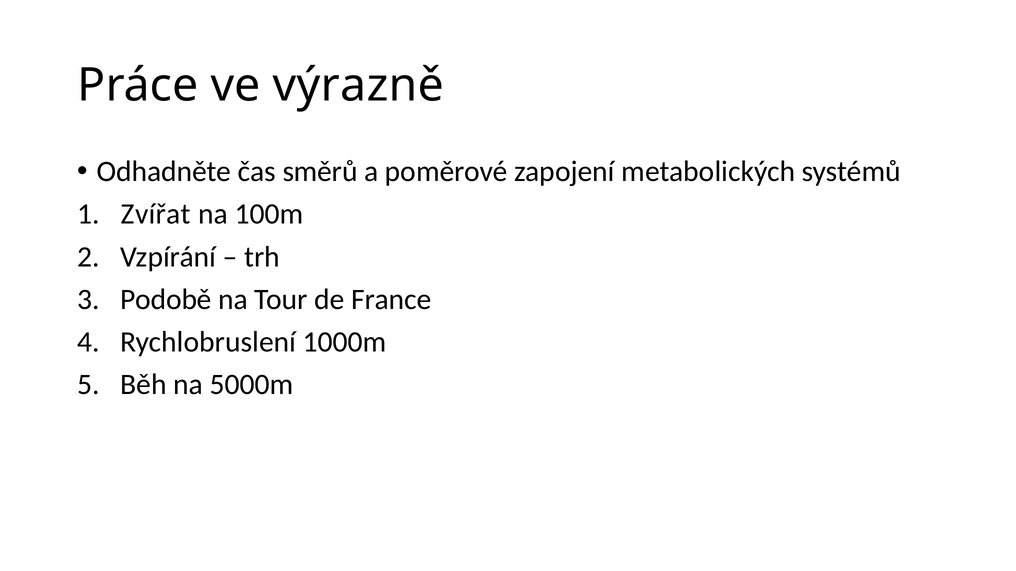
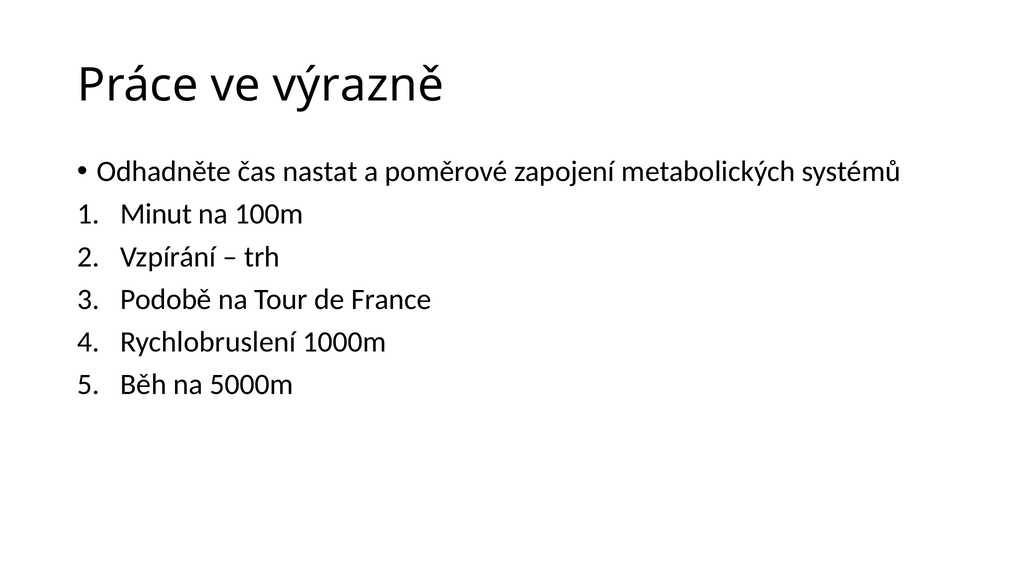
směrů: směrů -> nastat (320, 172)
Zvířat: Zvířat -> Minut (156, 214)
